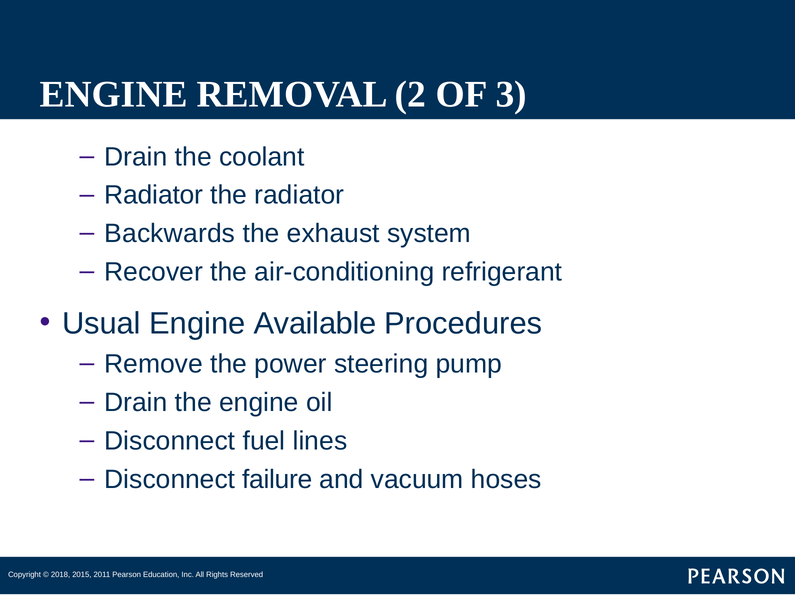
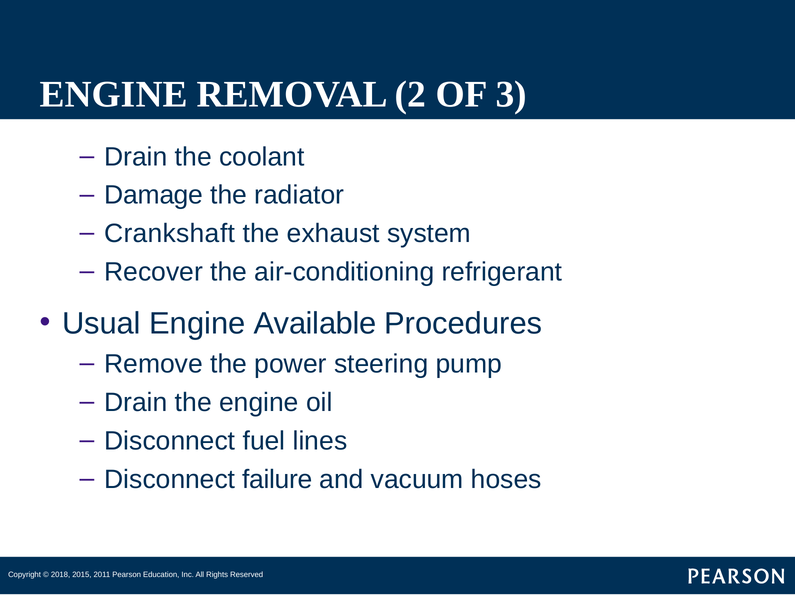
Radiator: Radiator -> Damage (154, 195)
Backwards: Backwards -> Crankshaft (170, 234)
